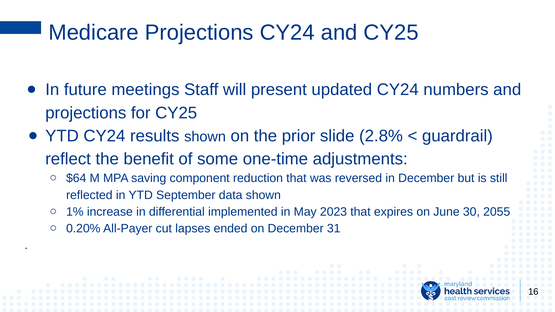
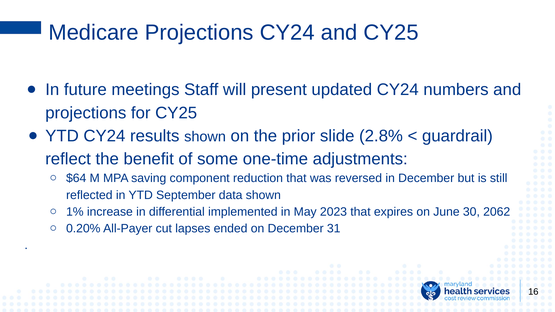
2055: 2055 -> 2062 (497, 212)
